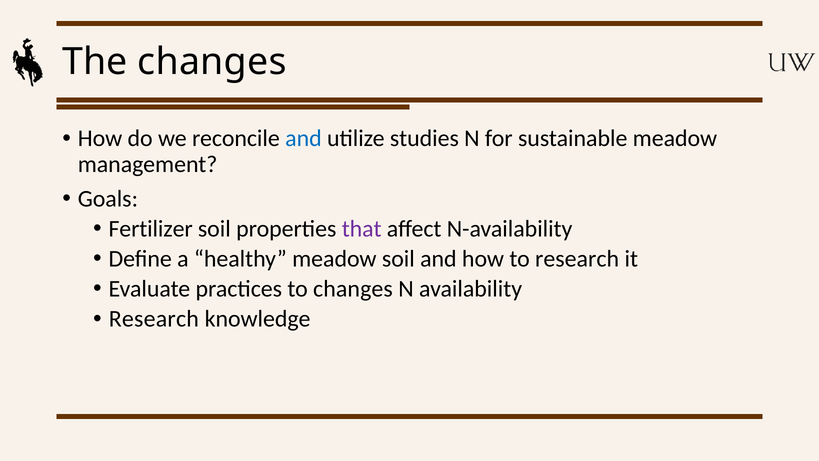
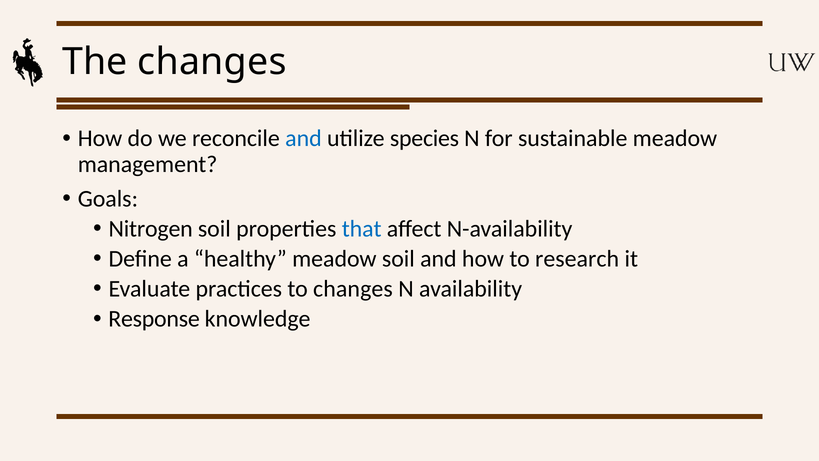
studies: studies -> species (425, 138)
Fertilizer: Fertilizer -> Nitrogen (151, 229)
that colour: purple -> blue (362, 229)
Research: Research -> Response (154, 319)
